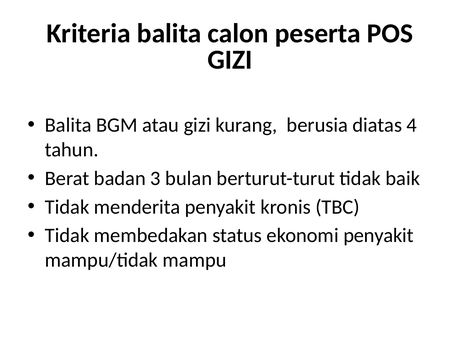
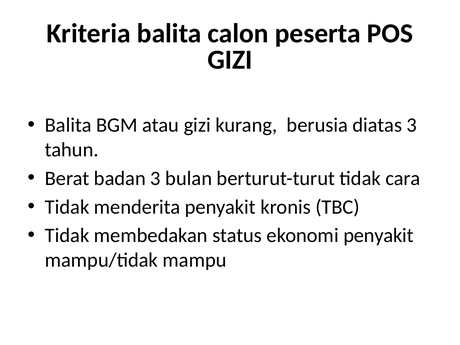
diatas 4: 4 -> 3 (412, 125)
baik: baik -> cara (403, 178)
